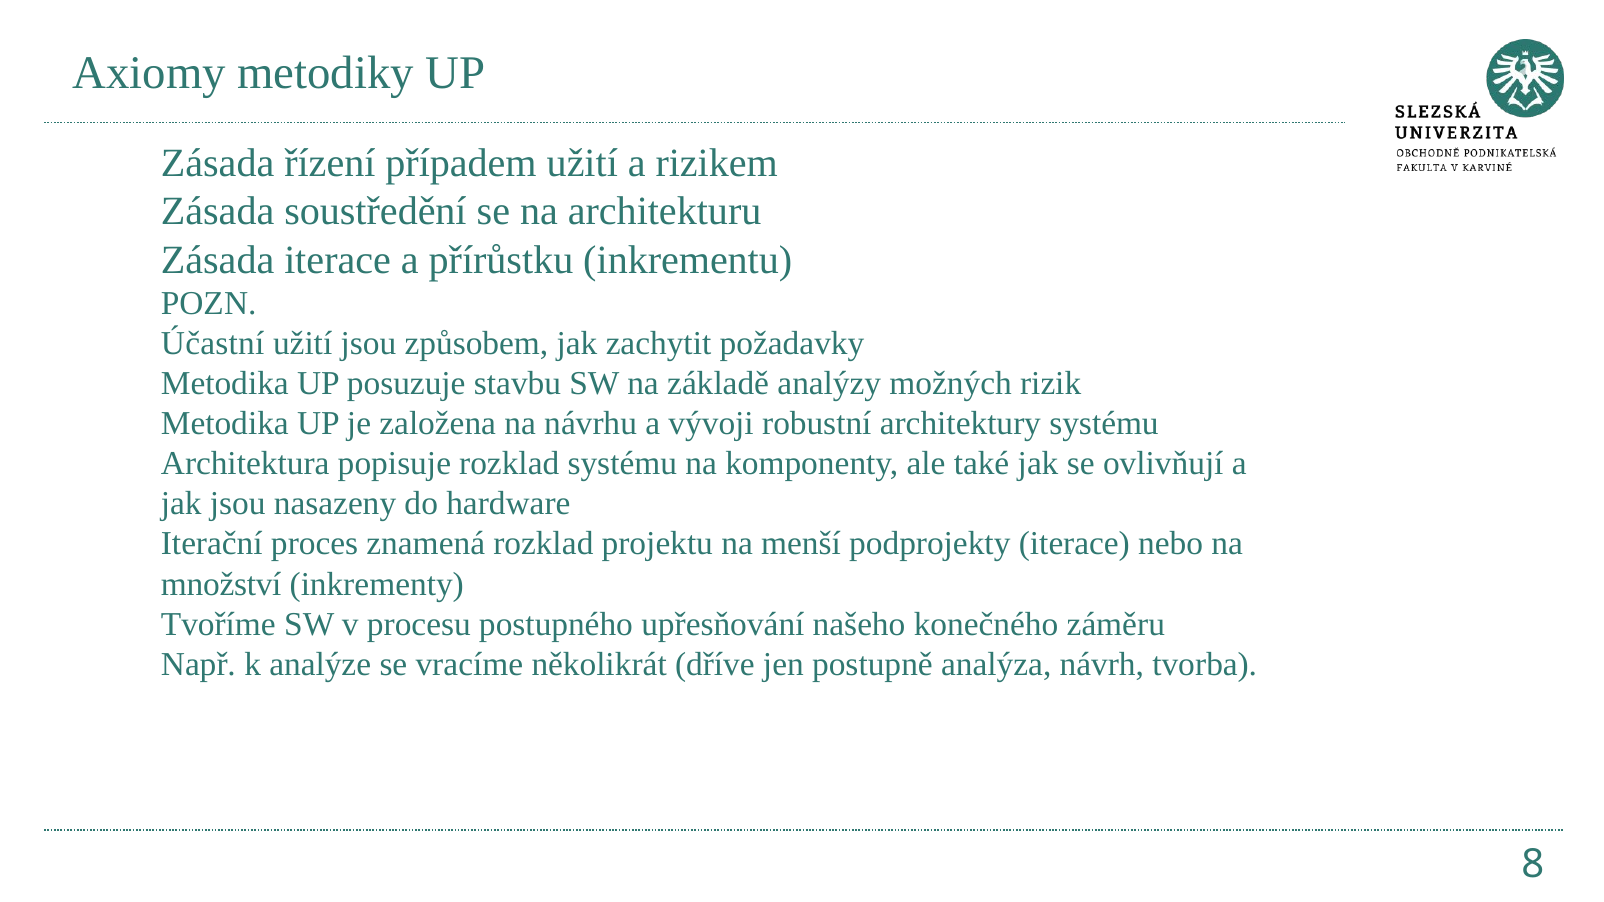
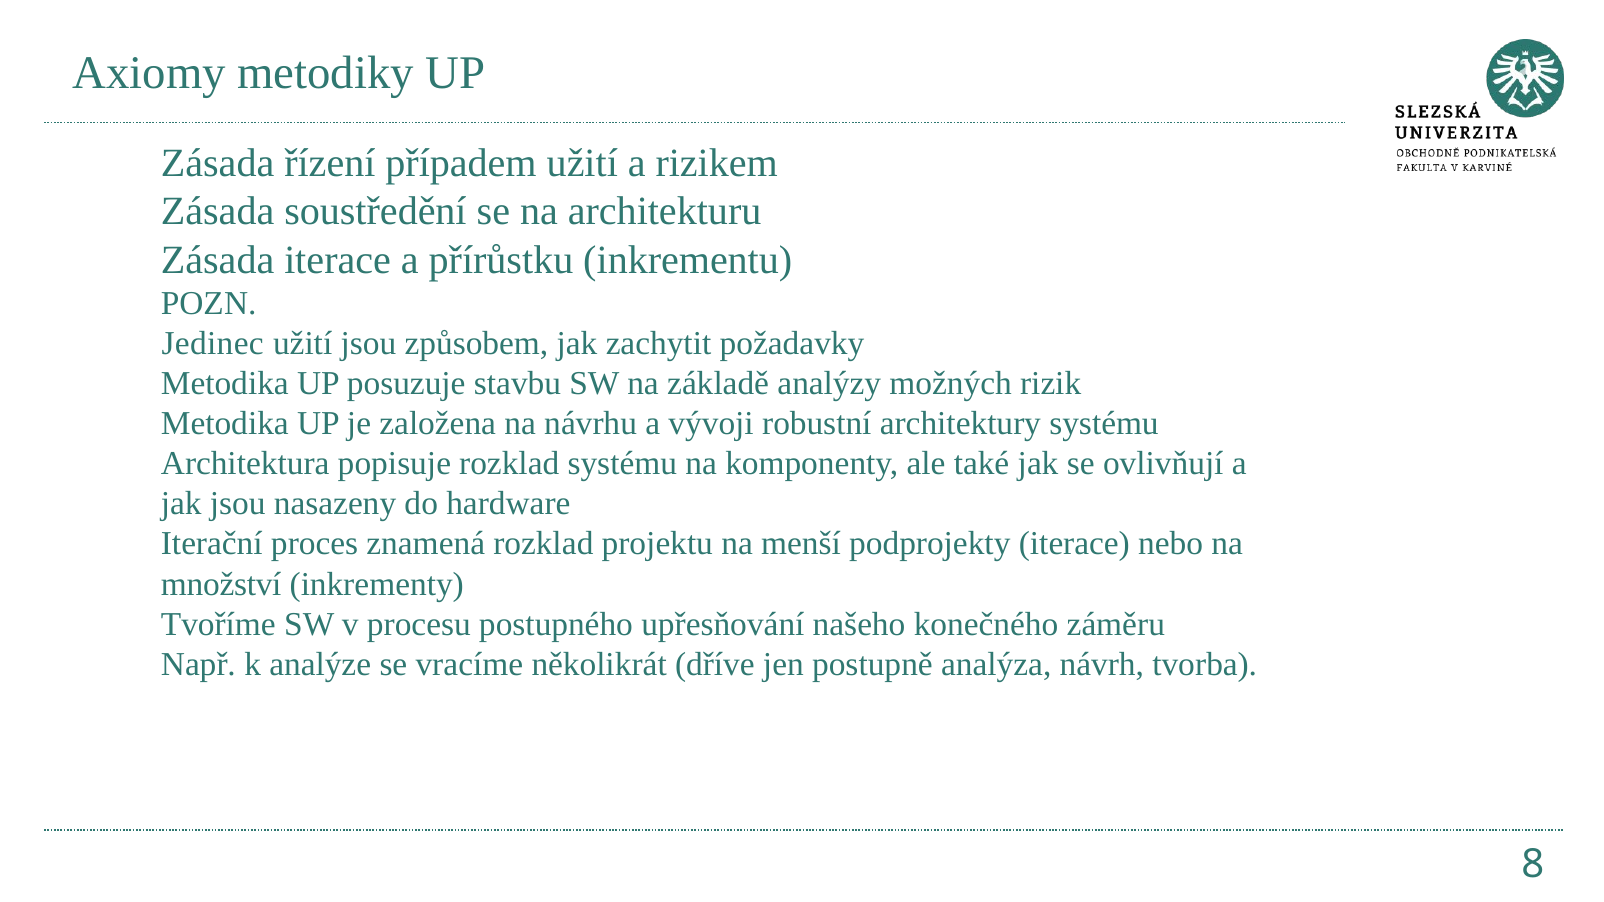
Účastní: Účastní -> Jedinec (213, 344)
